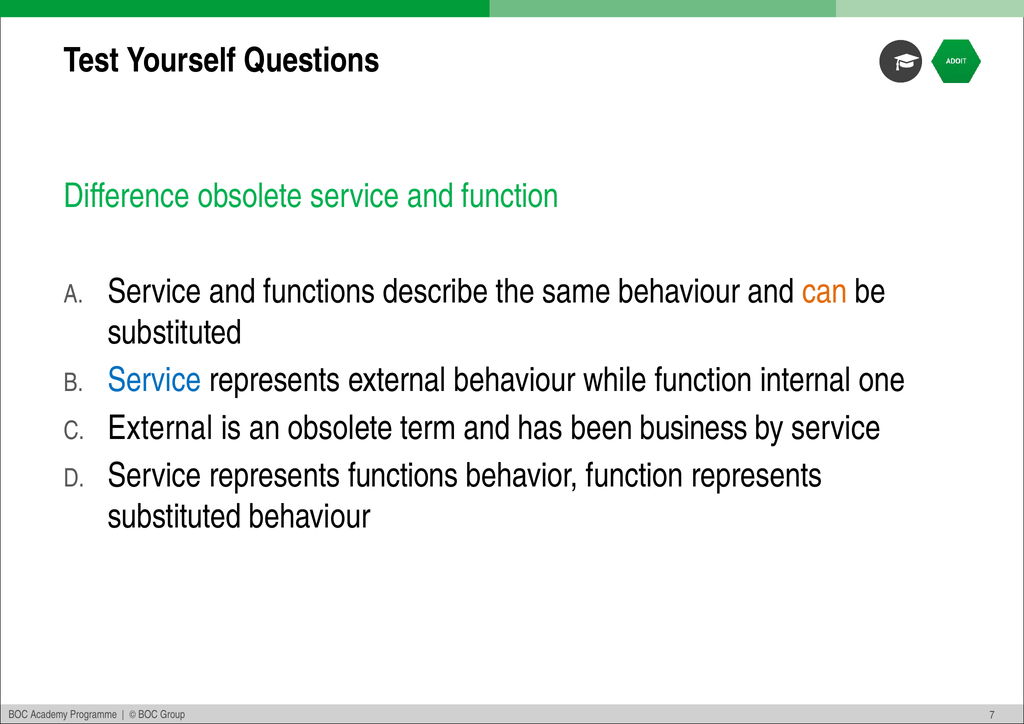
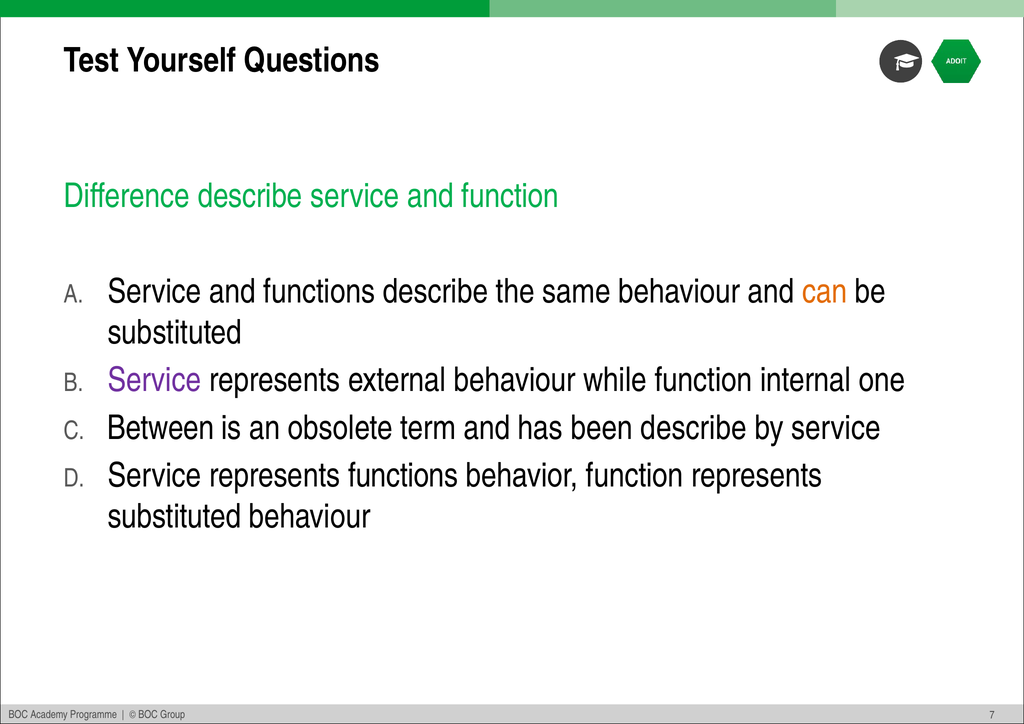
Difference obsolete: obsolete -> describe (250, 196)
Service colour: blue -> purple (154, 380)
External: External -> Between (161, 428)
been business: business -> describe (694, 428)
